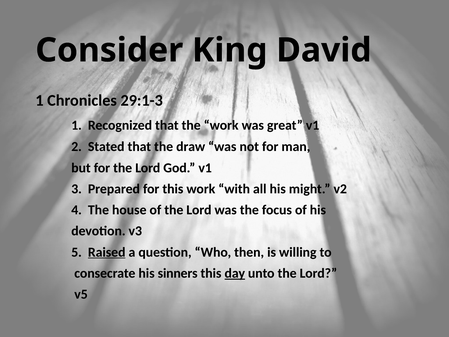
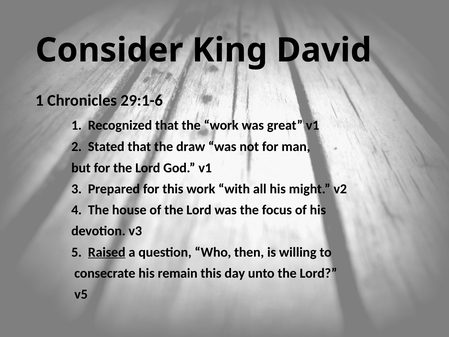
29:1-3: 29:1-3 -> 29:1-6 (142, 101)
sinners: sinners -> remain (178, 273)
day underline: present -> none (235, 273)
